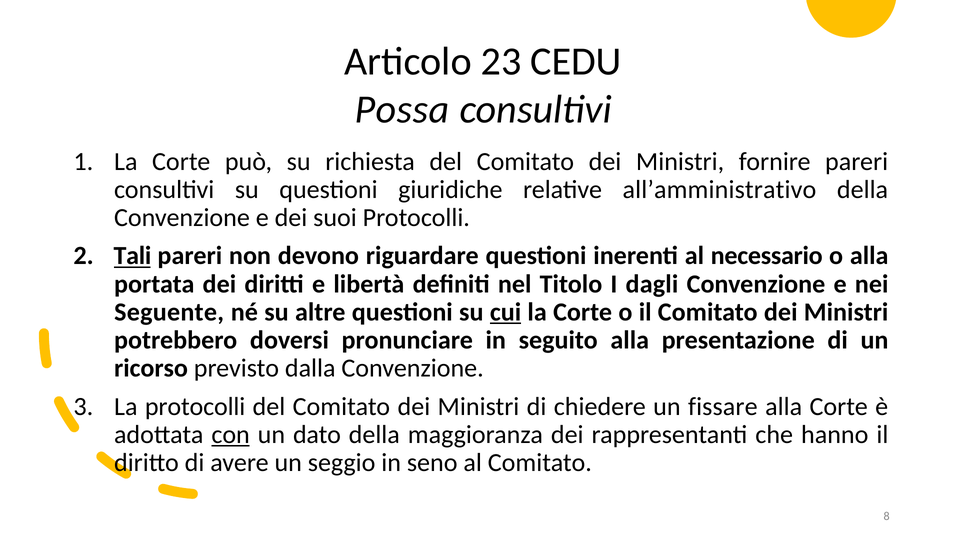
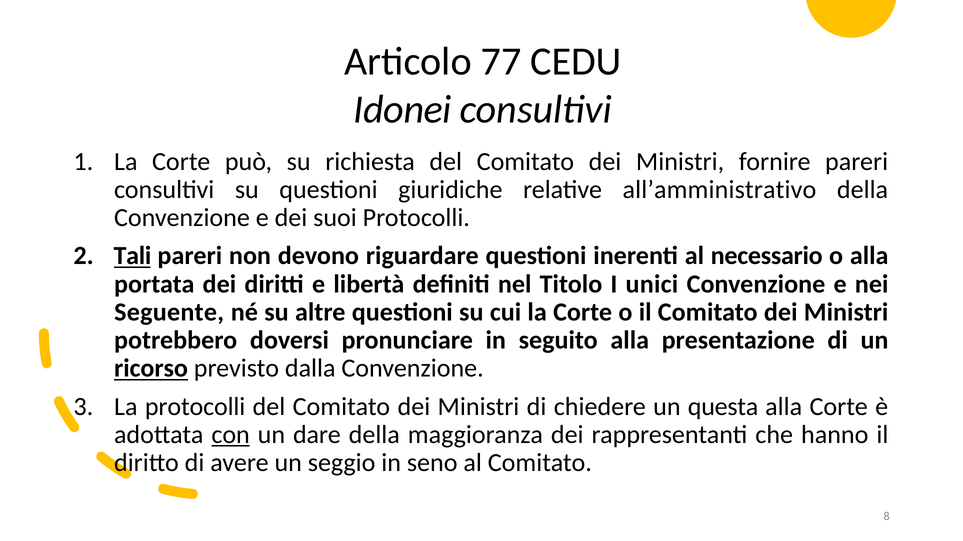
23: 23 -> 77 (501, 62)
Possa: Possa -> Idonei (403, 110)
dagli: dagli -> unici (652, 284)
cui underline: present -> none (506, 313)
ricorso underline: none -> present (151, 369)
fissare: fissare -> questa (723, 407)
dato: dato -> dare (317, 435)
